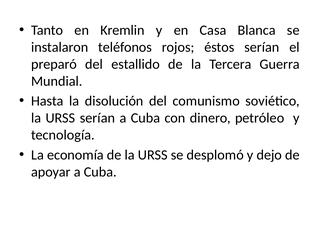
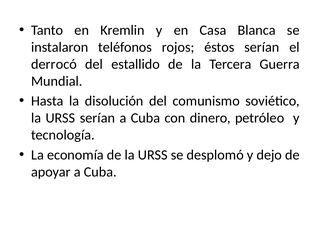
preparó: preparó -> derrocó (54, 64)
